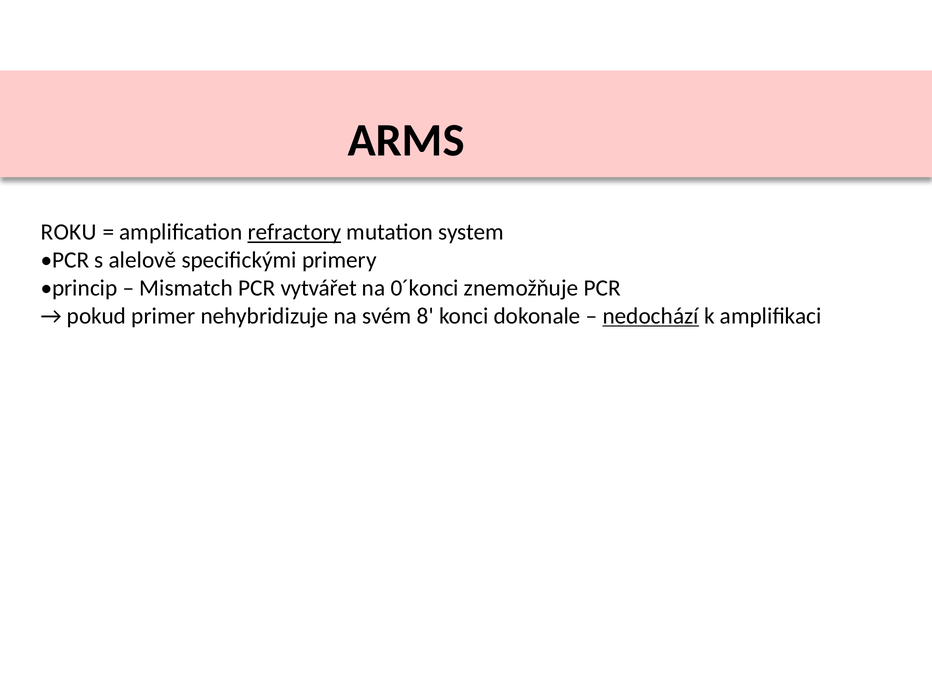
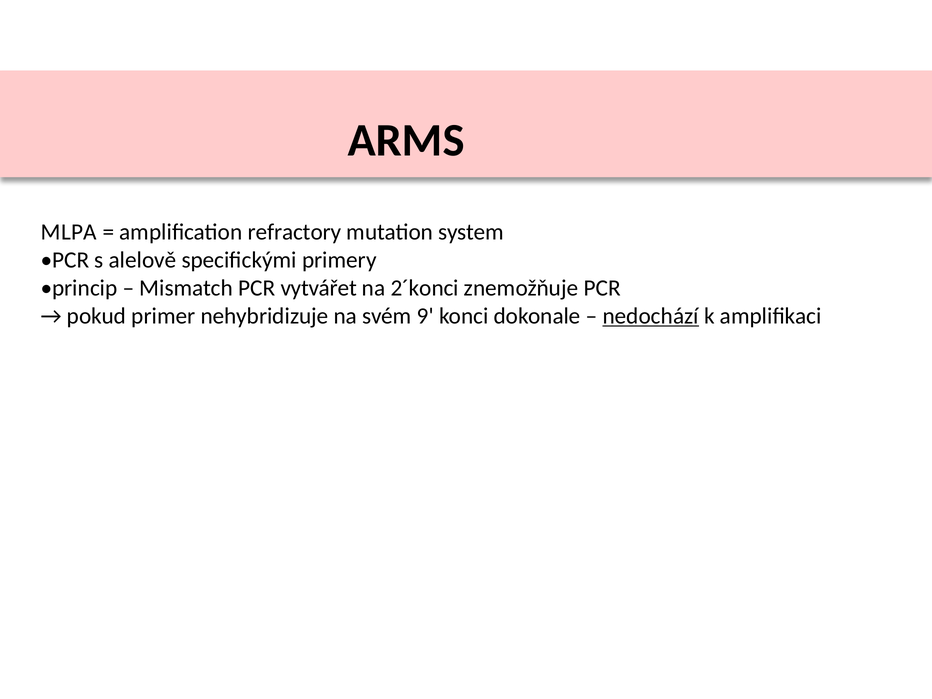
ROKU: ROKU -> MLPA (69, 232)
refractory underline: present -> none (294, 232)
0´konci: 0´konci -> 2´konci (425, 288)
8: 8 -> 9 (425, 316)
